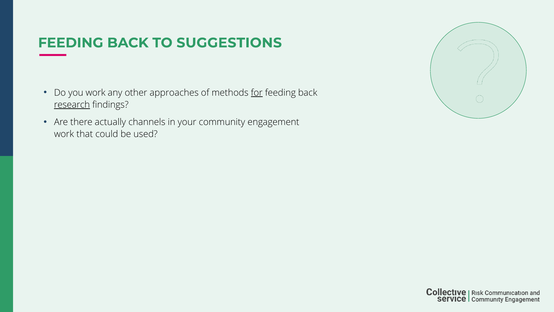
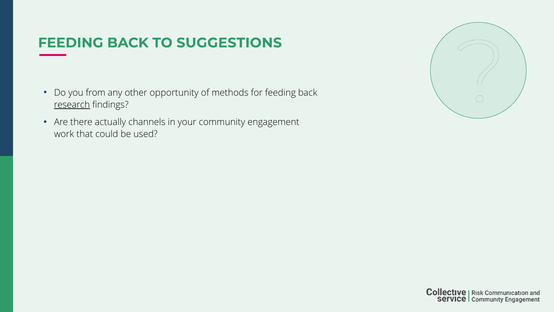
you work: work -> from (96, 93)
approaches: approaches -> opportunity (174, 93)
for underline: present -> none (257, 93)
